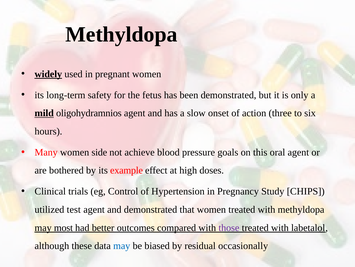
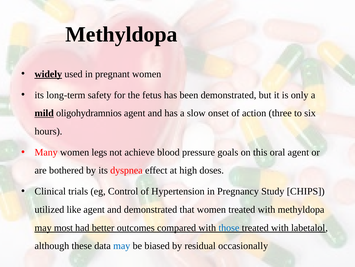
side: side -> legs (99, 152)
example: example -> dyspnea (126, 170)
test: test -> like (74, 209)
those colour: purple -> blue (229, 227)
